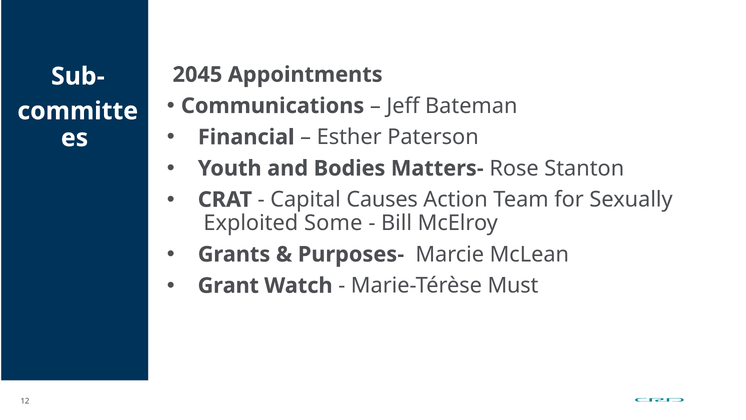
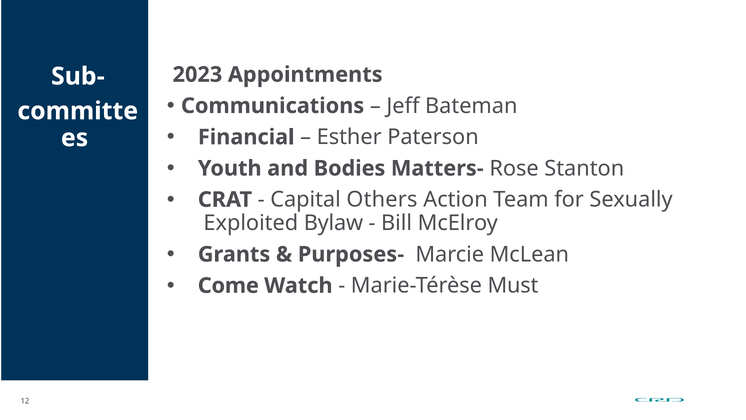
2045: 2045 -> 2023 (197, 75)
Causes: Causes -> Others (382, 199)
Some: Some -> Bylaw (333, 223)
Grant: Grant -> Come (228, 285)
